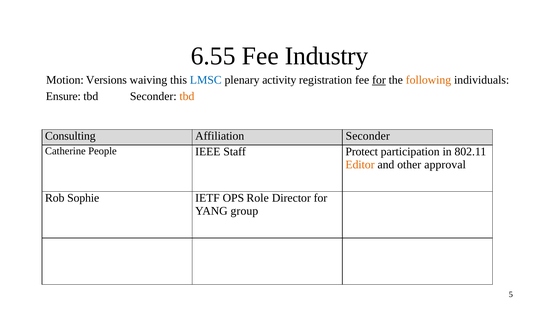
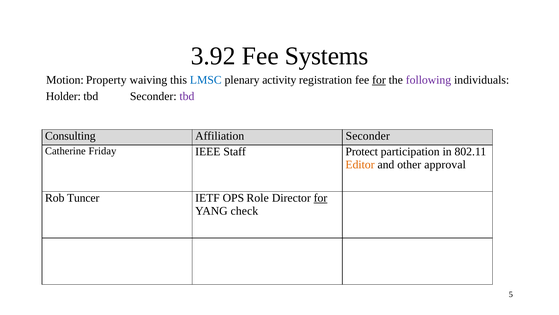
6.55: 6.55 -> 3.92 (213, 56)
Industry: Industry -> Systems (327, 56)
Versions: Versions -> Property (106, 80)
following colour: orange -> purple (428, 80)
Ensure: Ensure -> Holder (63, 96)
tbd colour: orange -> purple (187, 96)
People: People -> Friday (102, 151)
Sophie: Sophie -> Tuncer (83, 198)
for underline: none -> present (320, 198)
group: group -> check (244, 211)
